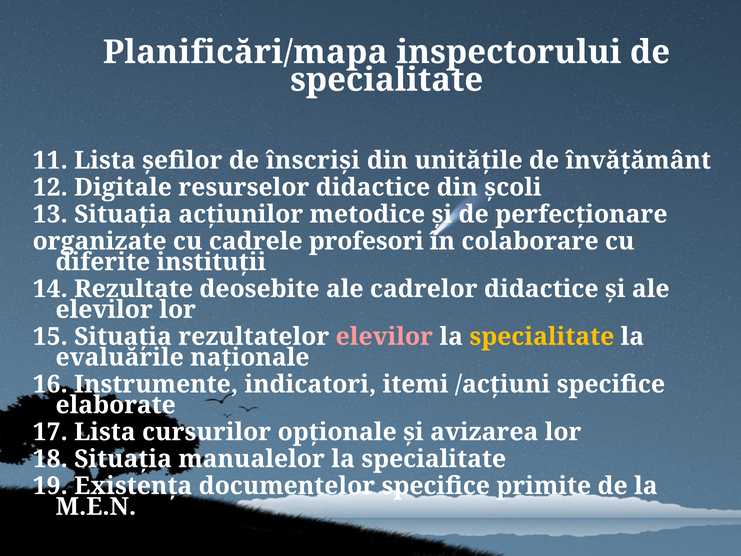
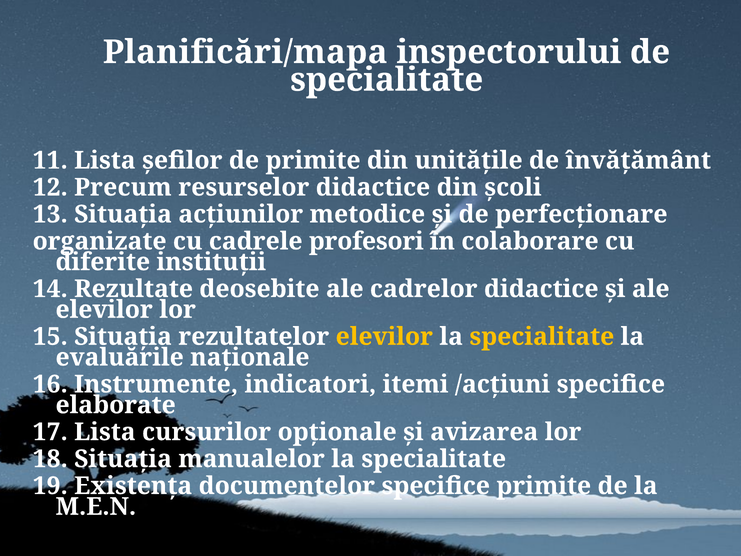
de înscrişi: înscrişi -> primite (313, 160)
Digitale: Digitale -> Precum (123, 187)
elevilor colour: pink -> yellow (384, 336)
